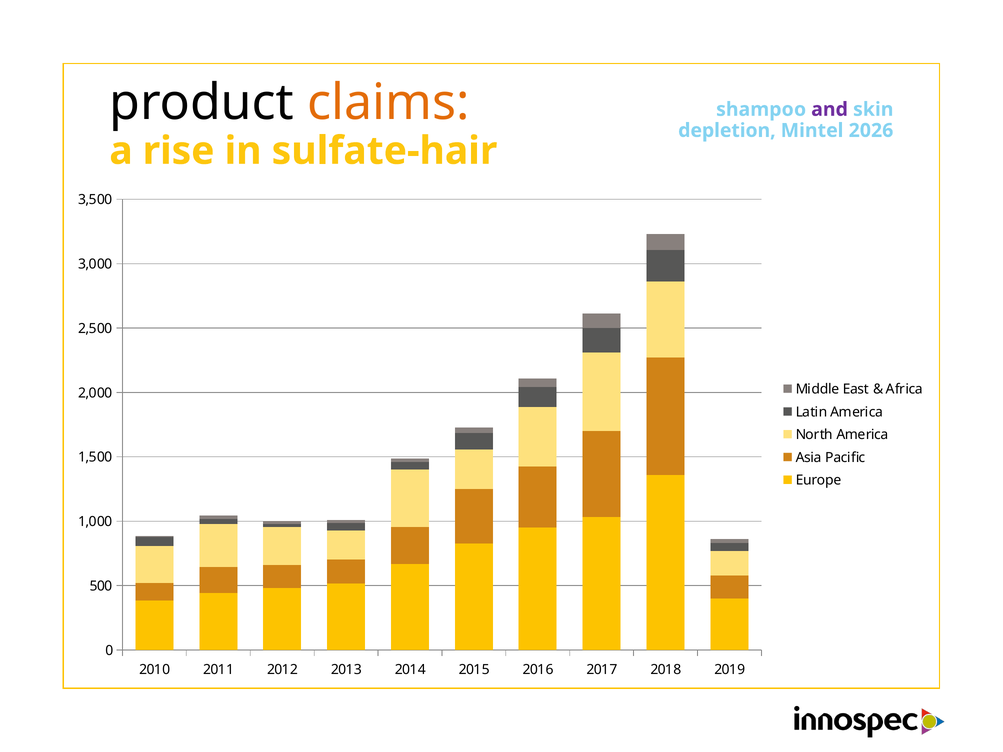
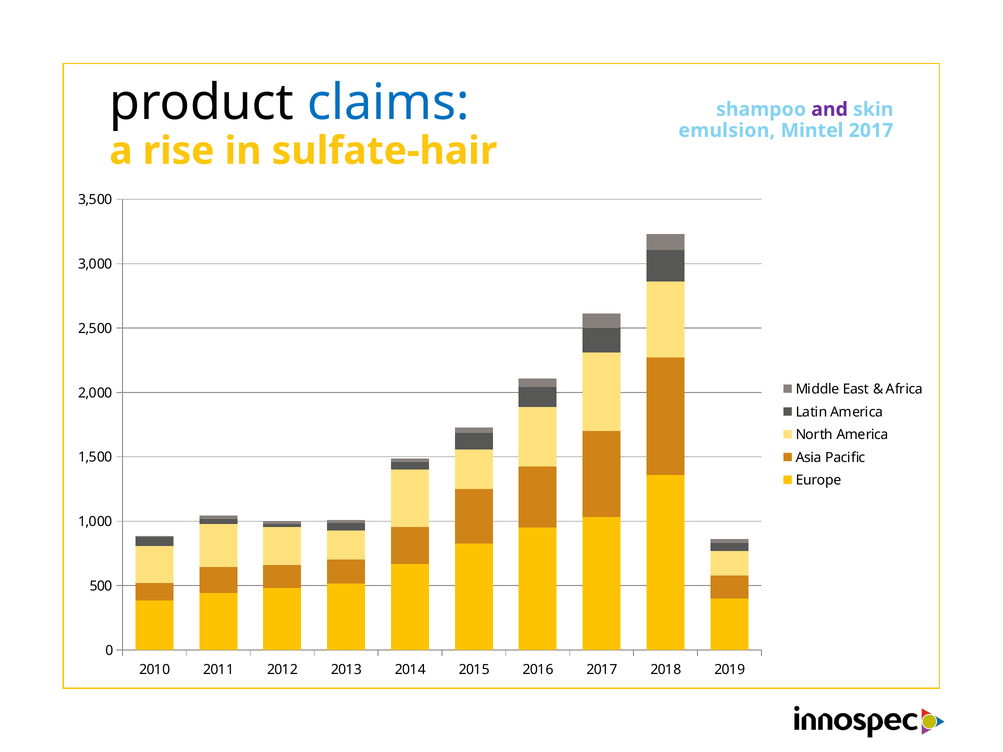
claims colour: orange -> blue (388, 103)
depletion: depletion -> emulsion (727, 131)
Mintel 2026: 2026 -> 2017 (871, 131)
